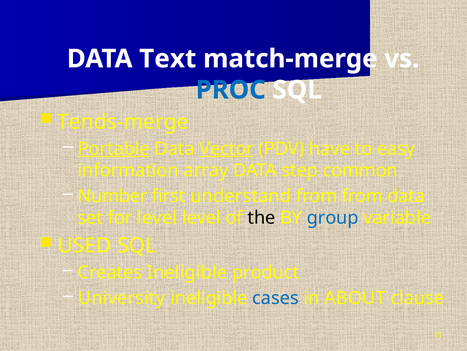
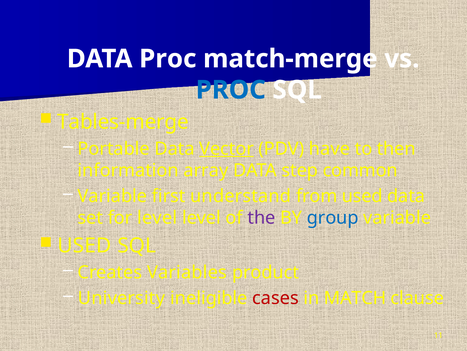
DATA Text: Text -> Proc (168, 59)
Tends-merge: Tends-merge -> Tables-merge (123, 122)
Portable underline: present -> none (114, 148)
easy: easy -> then (396, 148)
Number: Number -> Variable (112, 196)
from from: from -> used (362, 196)
the colour: black -> purple (261, 217)
Creates Ineligible: Ineligible -> Variables (187, 272)
cases colour: blue -> red (276, 297)
ABOUT: ABOUT -> MATCH (355, 297)
